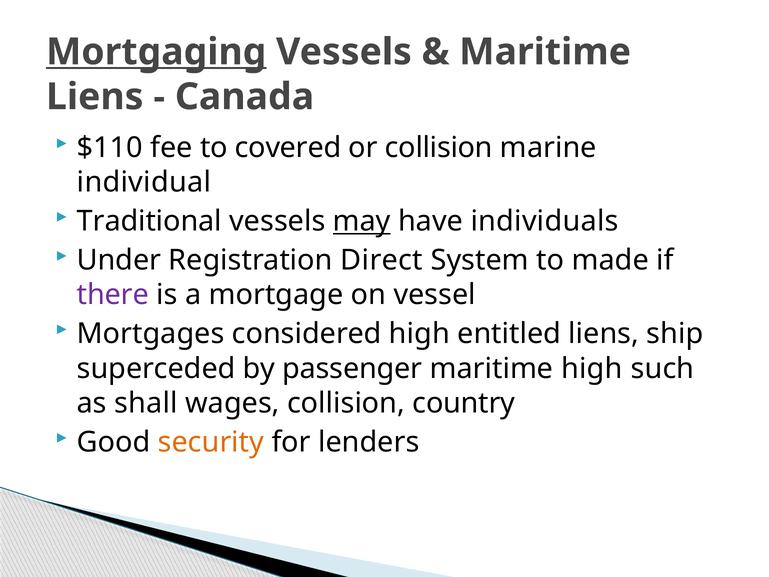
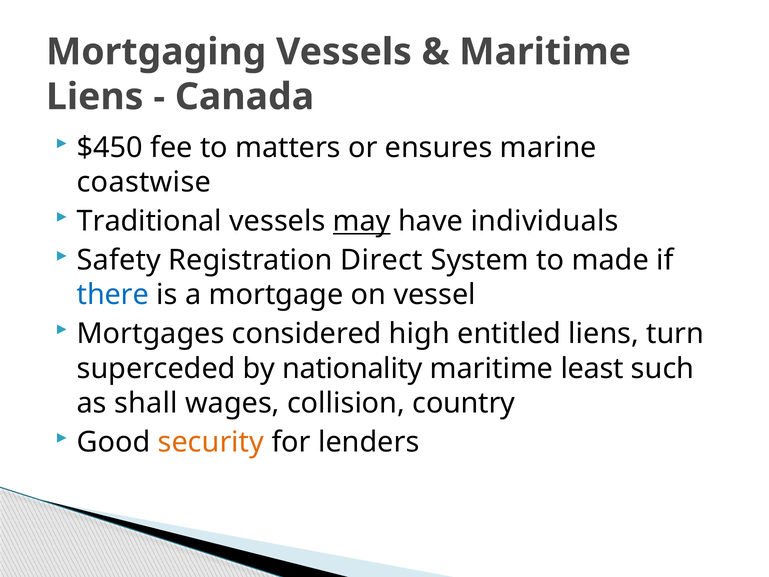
Mortgaging underline: present -> none (156, 52)
$110: $110 -> $450 (110, 148)
covered: covered -> matters (288, 148)
or collision: collision -> ensures (439, 148)
individual: individual -> coastwise (144, 182)
Under: Under -> Safety (119, 260)
there colour: purple -> blue (113, 295)
ship: ship -> turn (675, 334)
passenger: passenger -> nationality (352, 368)
maritime high: high -> least (592, 368)
